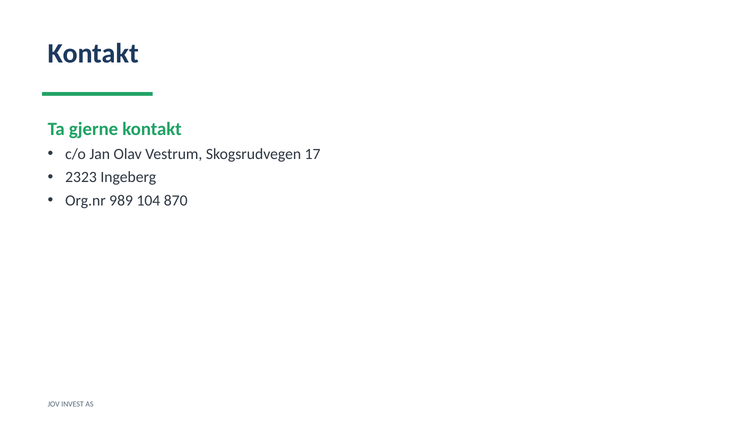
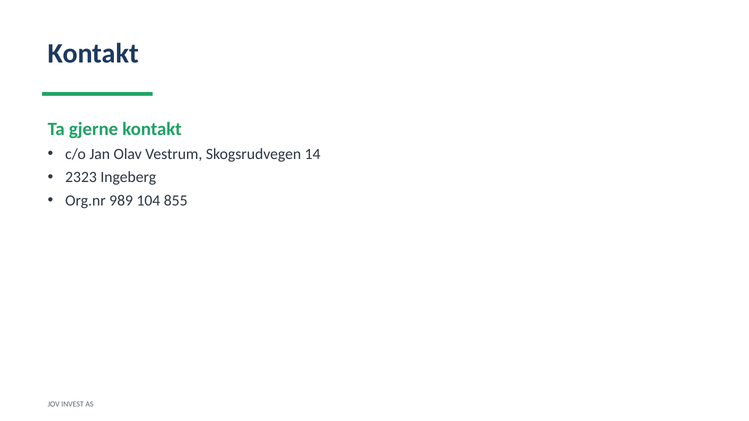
17: 17 -> 14 (313, 154)
870: 870 -> 855 (176, 201)
